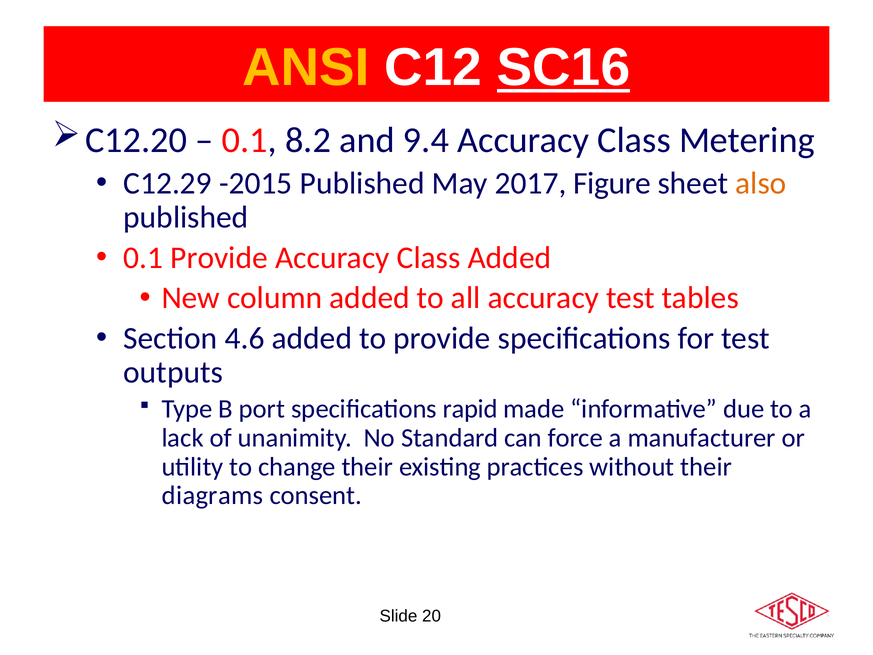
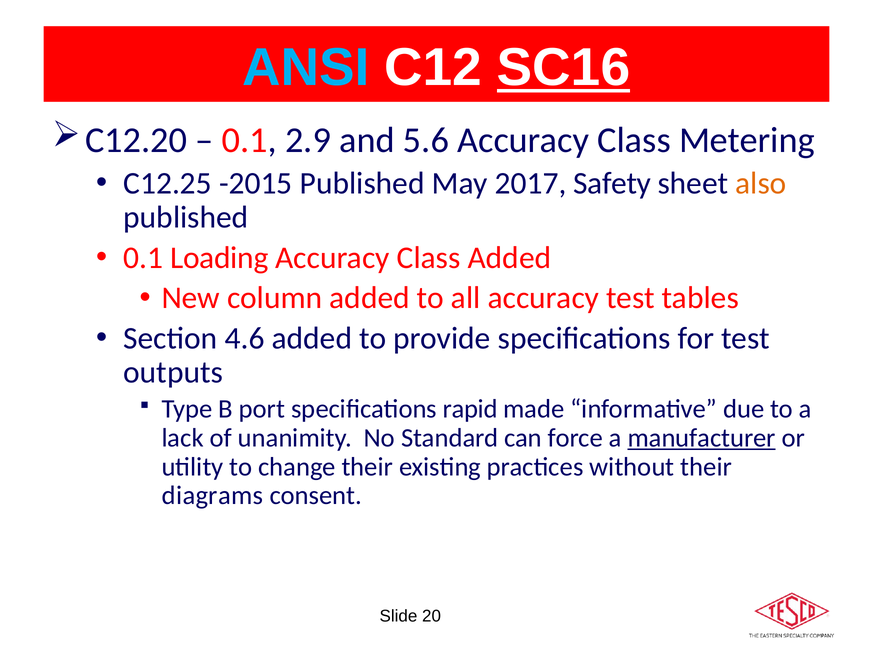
ANSI colour: yellow -> light blue (306, 68)
8.2: 8.2 -> 2.9 (308, 140)
9.4: 9.4 -> 5.6 (426, 140)
C12.29: C12.29 -> C12.25 (168, 183)
Figure: Figure -> Safety (612, 183)
0.1 Provide: Provide -> Loading (219, 258)
manufacturer underline: none -> present (702, 438)
